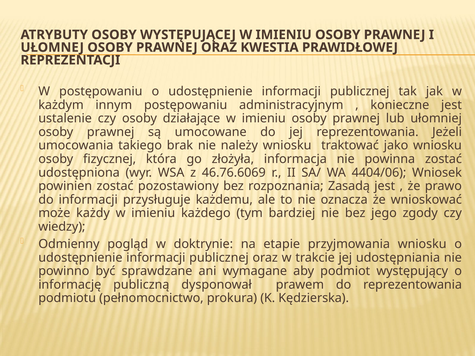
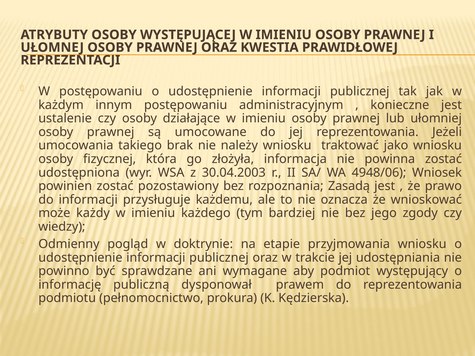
46.76.6069: 46.76.6069 -> 30.04.2003 (234, 173)
4404/06: 4404/06 -> 4948/06 (379, 173)
